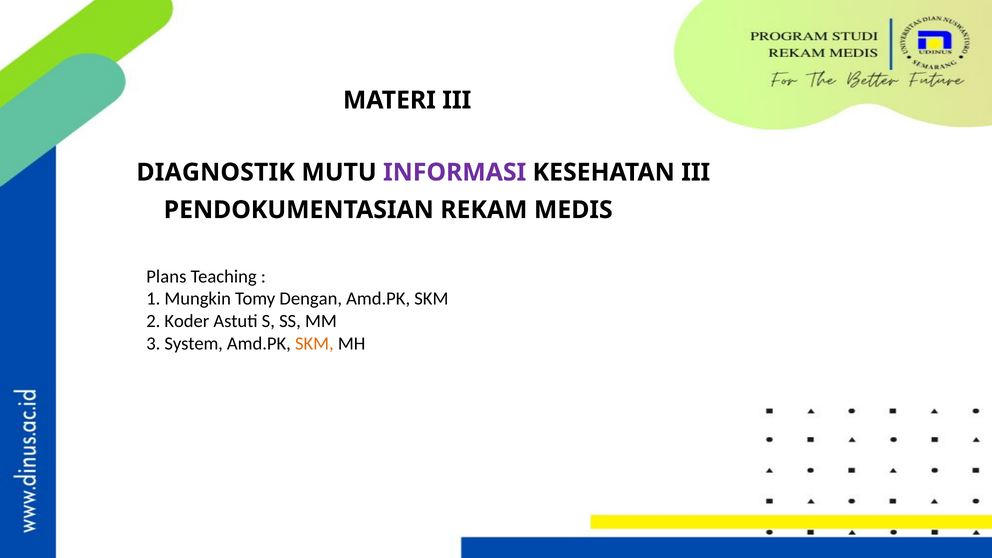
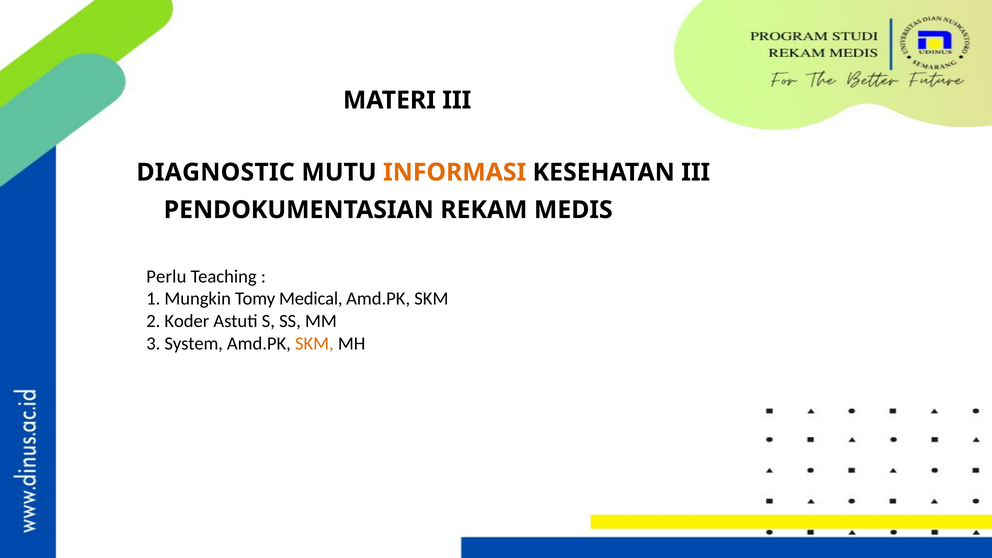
DIAGNOSTIK: DIAGNOSTIK -> DIAGNOSTIC (216, 172)
INFORMASI colour: purple -> orange (455, 172)
Plans: Plans -> Perlu (166, 276)
Dengan: Dengan -> Medical (311, 299)
